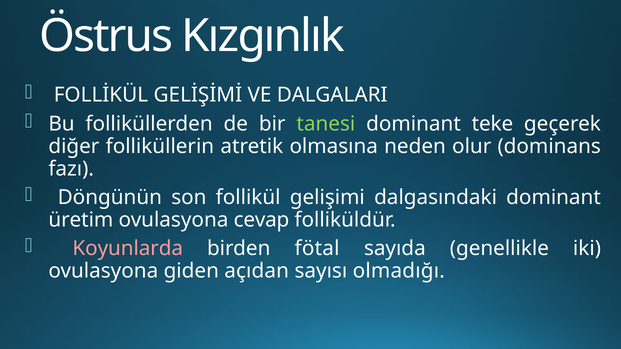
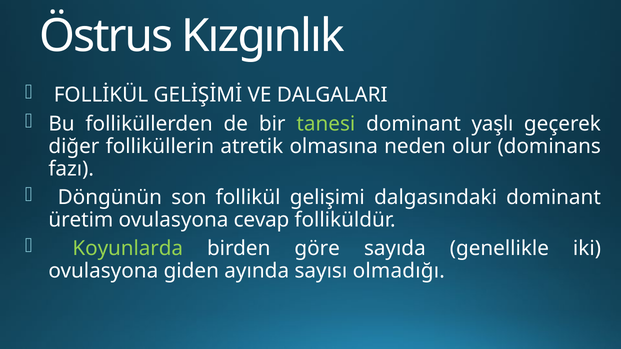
teke: teke -> yaşlı (492, 124)
Koyunlarda colour: pink -> light green (128, 249)
fötal: fötal -> göre (317, 249)
açıdan: açıdan -> ayında (257, 271)
